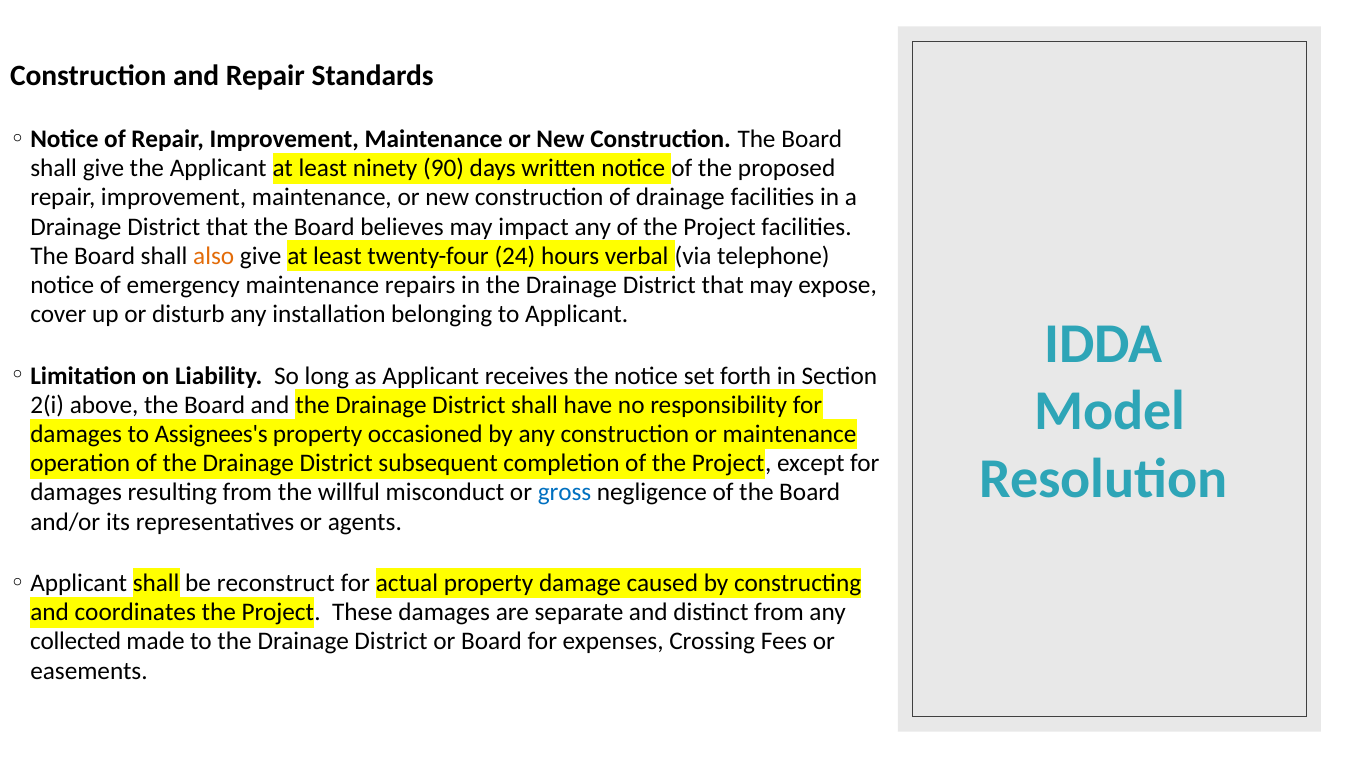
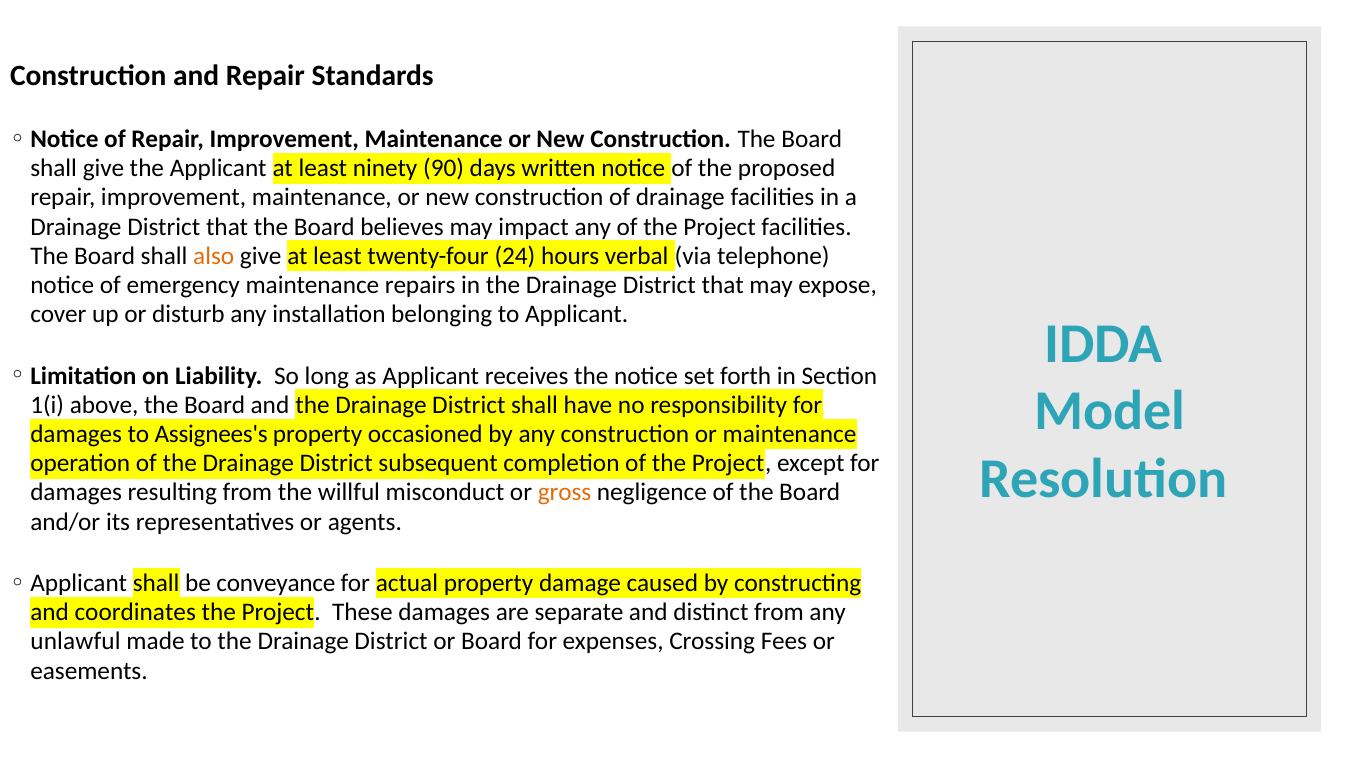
2(i: 2(i -> 1(i (47, 405)
gross colour: blue -> orange (564, 493)
reconstruct: reconstruct -> conveyance (276, 583)
collected: collected -> unlawful (75, 642)
